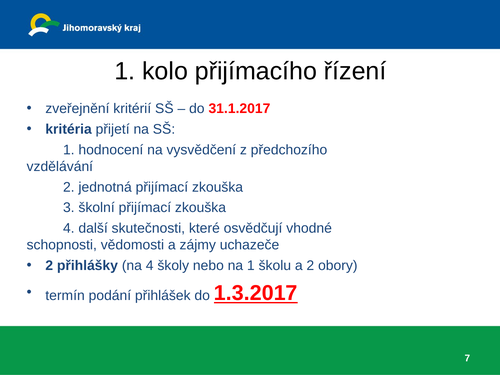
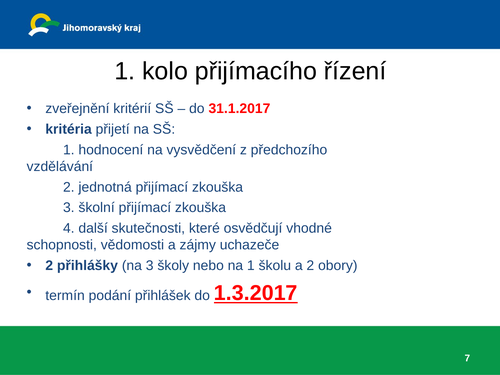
na 4: 4 -> 3 (150, 266)
